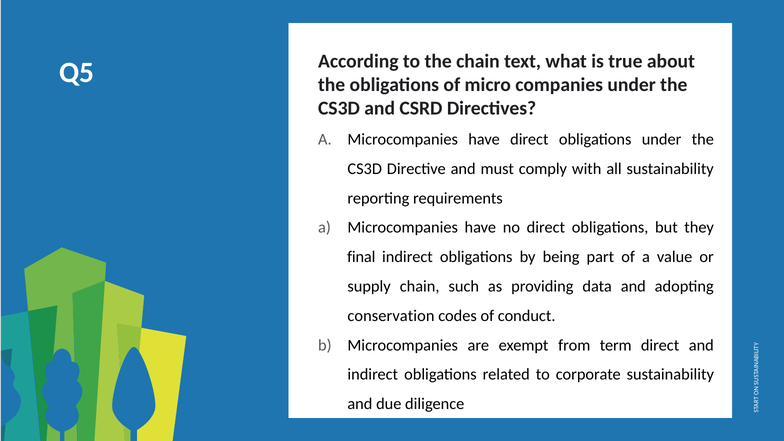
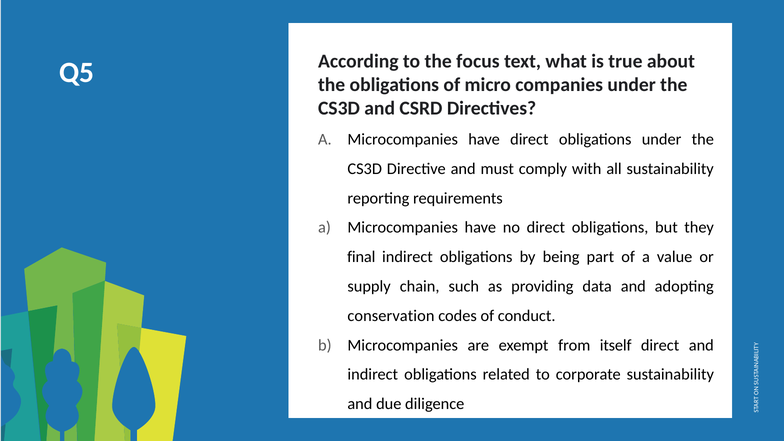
the chain: chain -> focus (478, 61)
term: term -> itself (616, 345)
